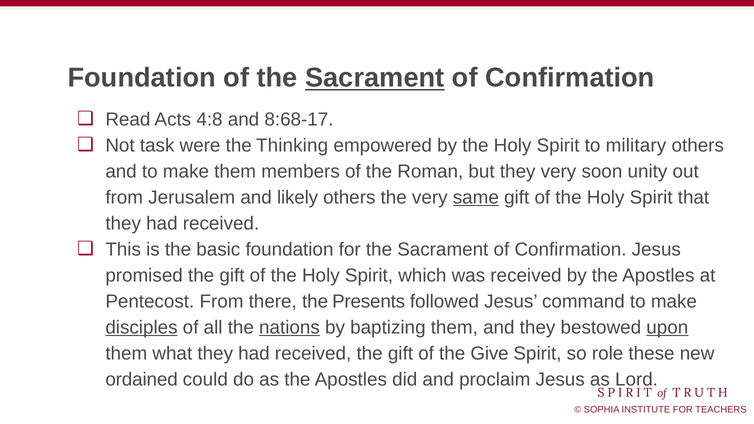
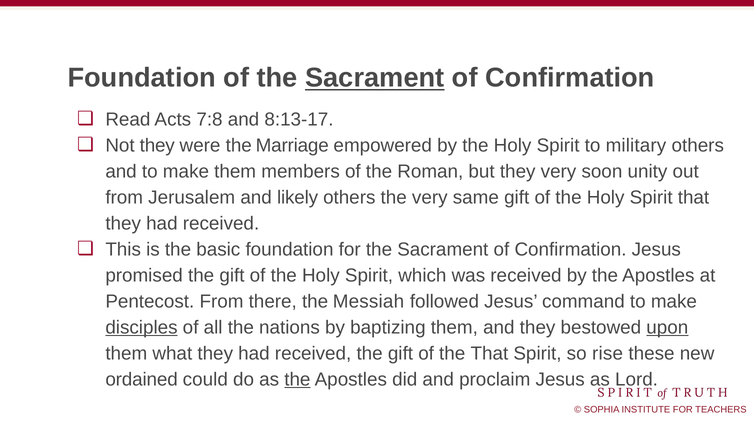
4:8: 4:8 -> 7:8 (209, 120)
8:68-17: 8:68-17 -> 8:13-17 (299, 120)
Not task: task -> they (157, 146)
Thinking: Thinking -> Marriage (292, 146)
same underline: present -> none (476, 198)
Presents: Presents -> Messiah (368, 302)
nations underline: present -> none (289, 328)
the Give: Give -> That (489, 354)
role: role -> rise (608, 354)
the underline: none -> present (297, 380)
